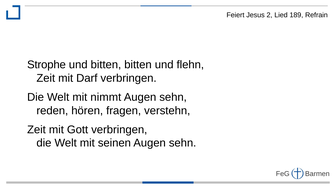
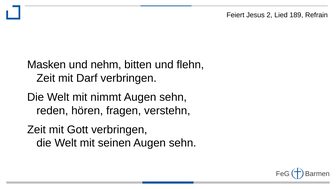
Strophe: Strophe -> Masken (46, 65)
und bitten: bitten -> nehm (106, 65)
